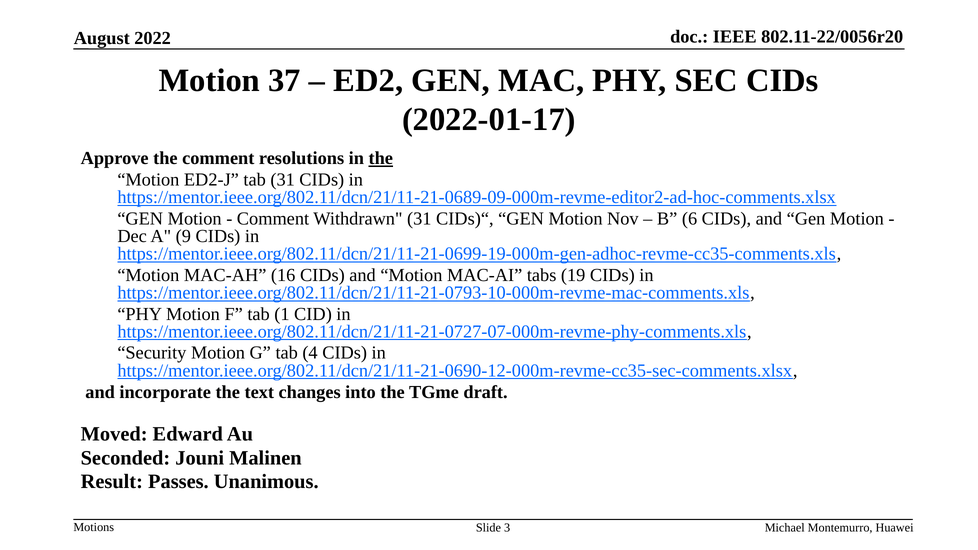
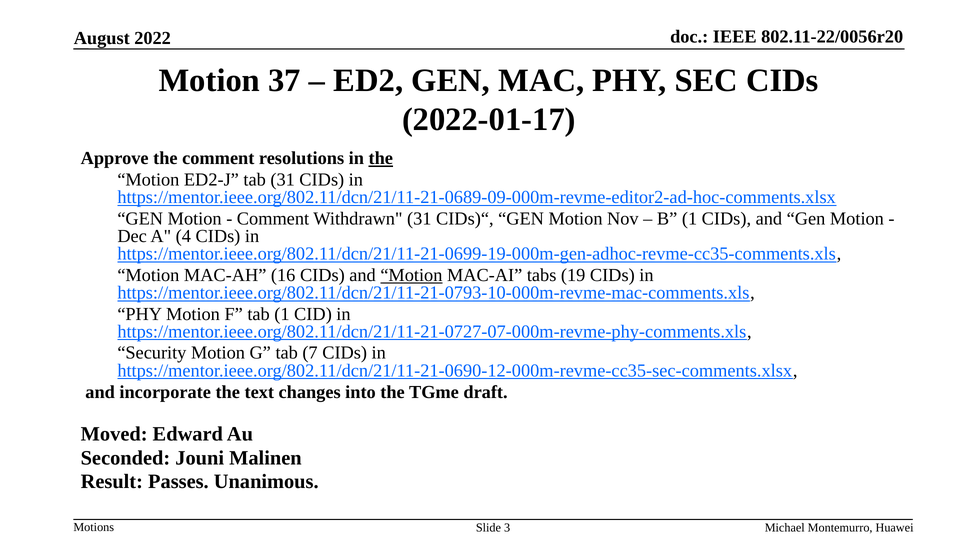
B 6: 6 -> 1 (690, 219)
9: 9 -> 4 (183, 236)
Motion underline: none -> present (411, 275)
4: 4 -> 7 (310, 353)
